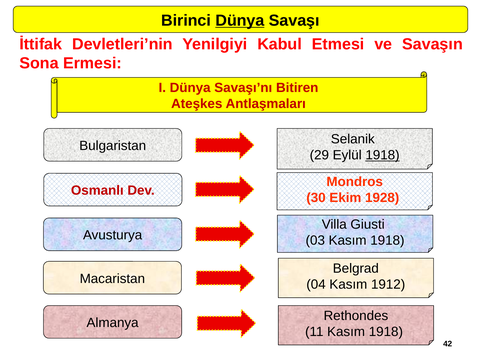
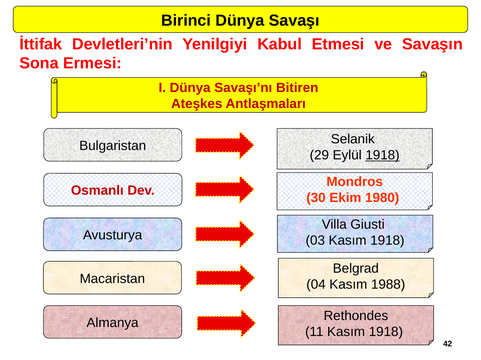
Dünya underline: present -> none (240, 20)
1928: 1928 -> 1980 (382, 198)
1912: 1912 -> 1988 (388, 285)
